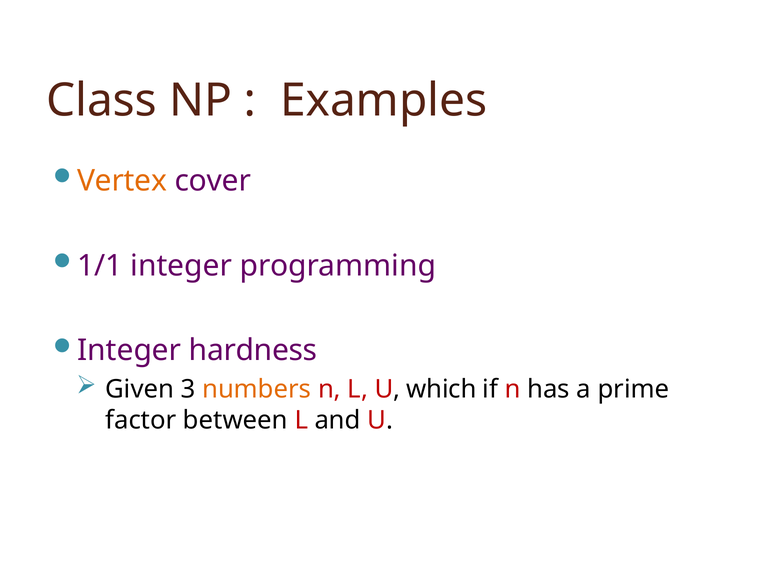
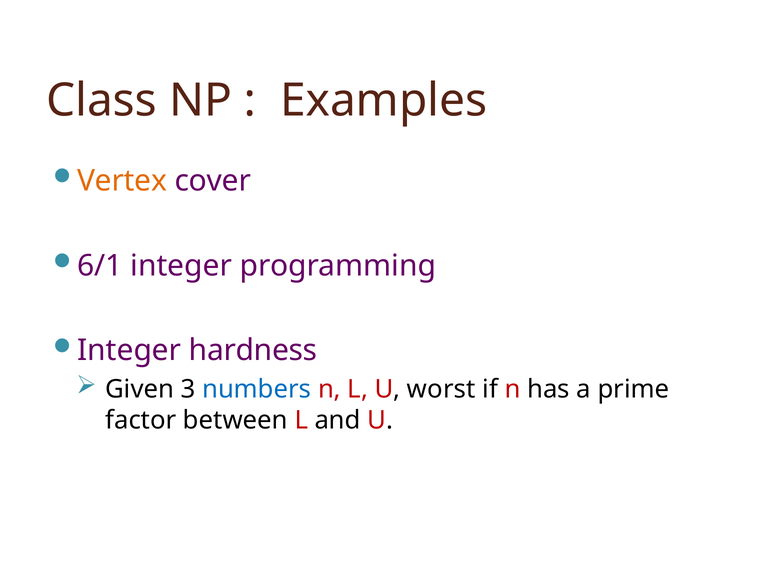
1/1: 1/1 -> 6/1 (100, 266)
numbers colour: orange -> blue (257, 389)
which: which -> worst (441, 389)
